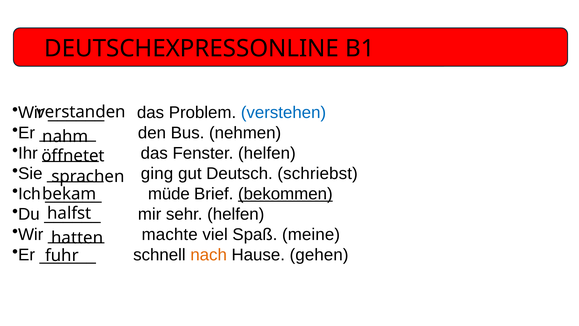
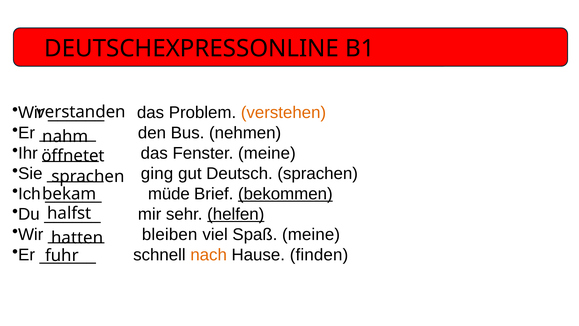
verstehen colour: blue -> orange (283, 113)
Fenster helfen: helfen -> meine (267, 153)
Deutsch schriebst: schriebst -> sprachen (318, 173)
helfen underline: none -> present (236, 214)
machte: machte -> bleiben (170, 234)
gehen: gehen -> finden (319, 255)
